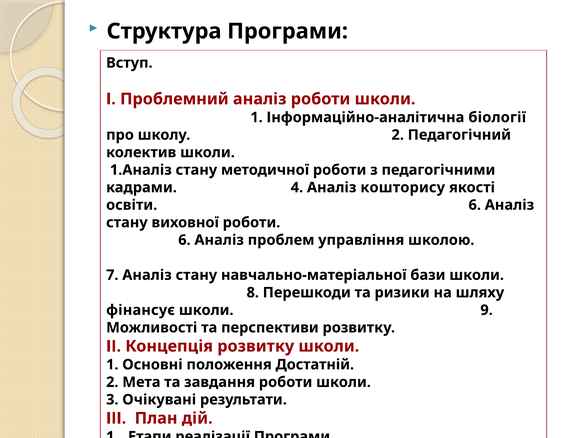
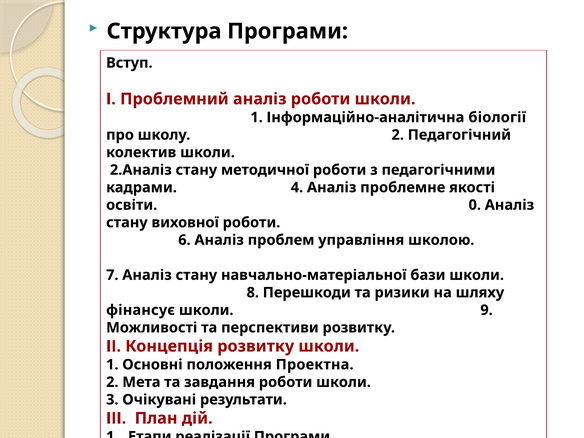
1.Аналіз: 1.Аналіз -> 2.Аналіз (141, 170)
кошторису: кошторису -> проблемне (403, 187)
освіти 6: 6 -> 0 (475, 205)
Достатній: Достатній -> Проектна (315, 365)
